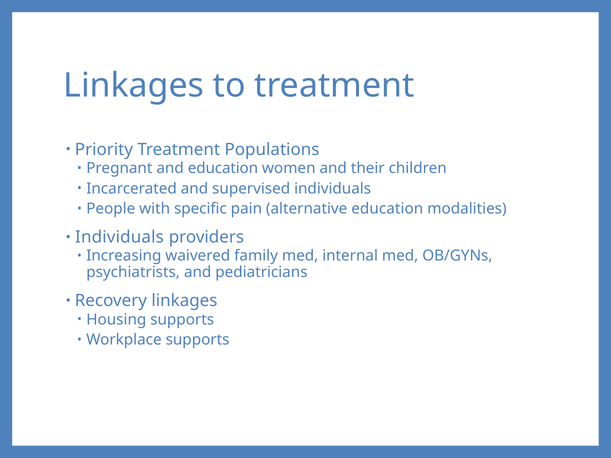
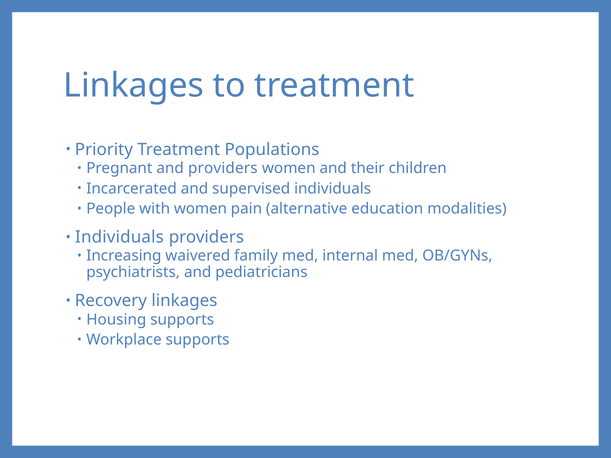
and education: education -> providers (223, 168)
with specific: specific -> women (200, 209)
